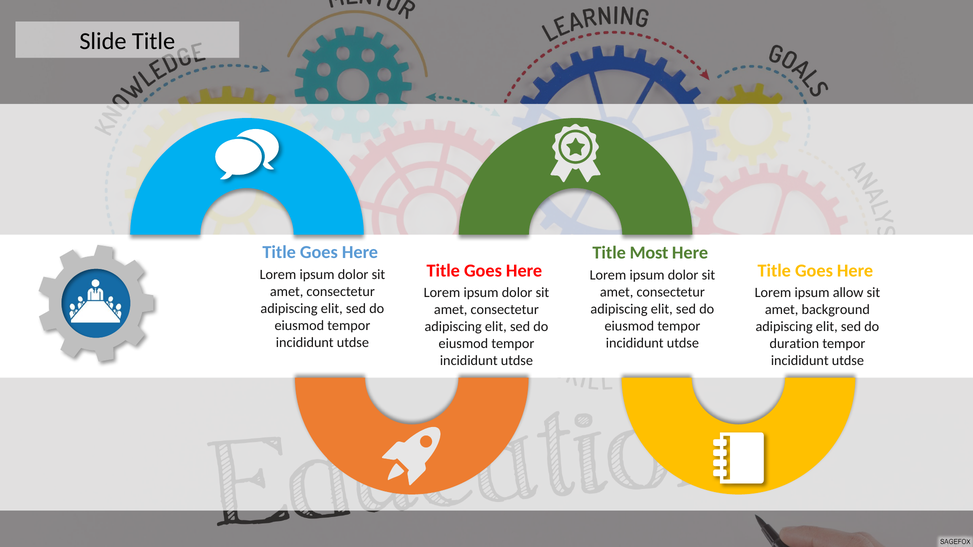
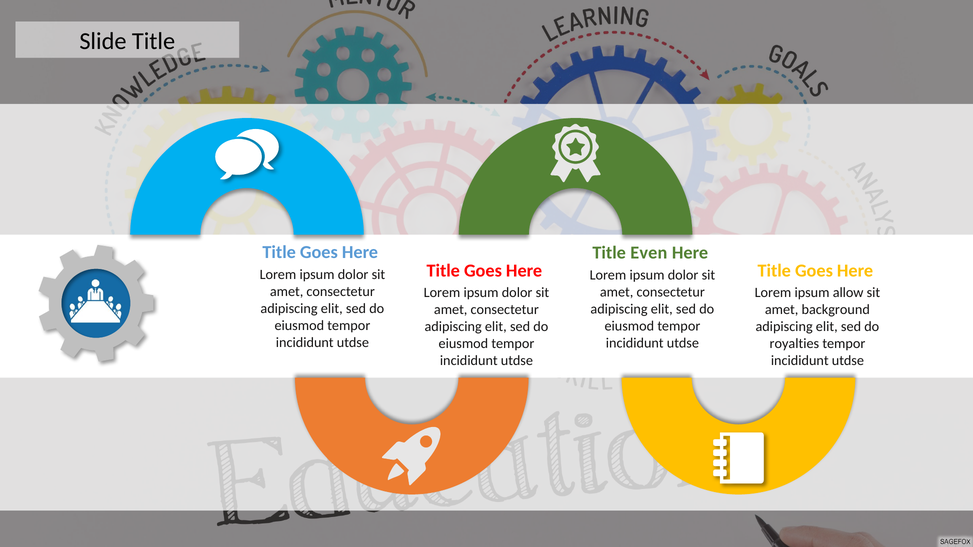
Most: Most -> Even (649, 253)
duration: duration -> royalties (794, 344)
